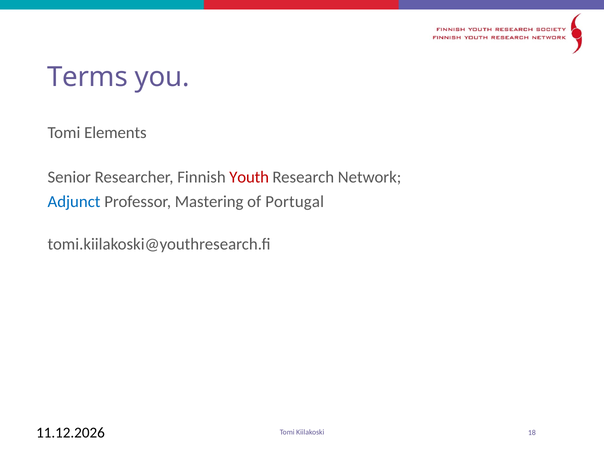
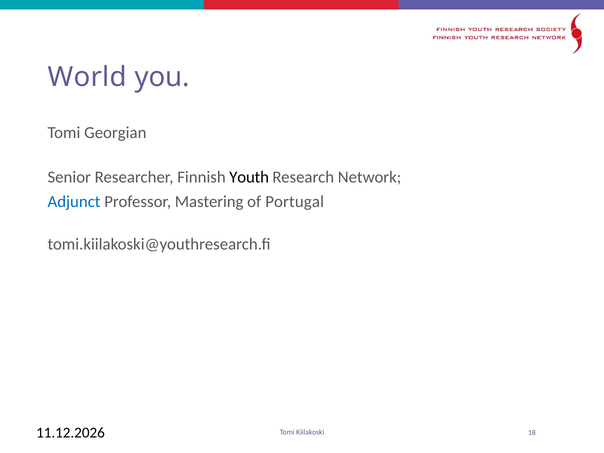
Terms: Terms -> World (87, 77)
Elements: Elements -> Georgian (115, 133)
Youth colour: red -> black (249, 177)
